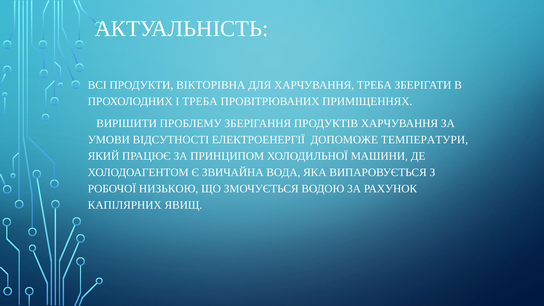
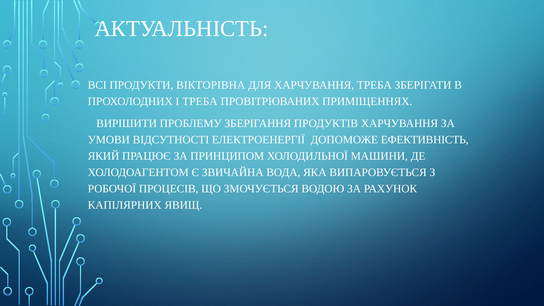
ТЕМПЕРАТУРИ: ТЕМПЕРАТУРИ -> ЕФЕКТИВНІСТЬ (425, 140)
НИЗЬКОЮ: НИЗЬКОЮ -> ПРОЦЕСІВ (169, 189)
